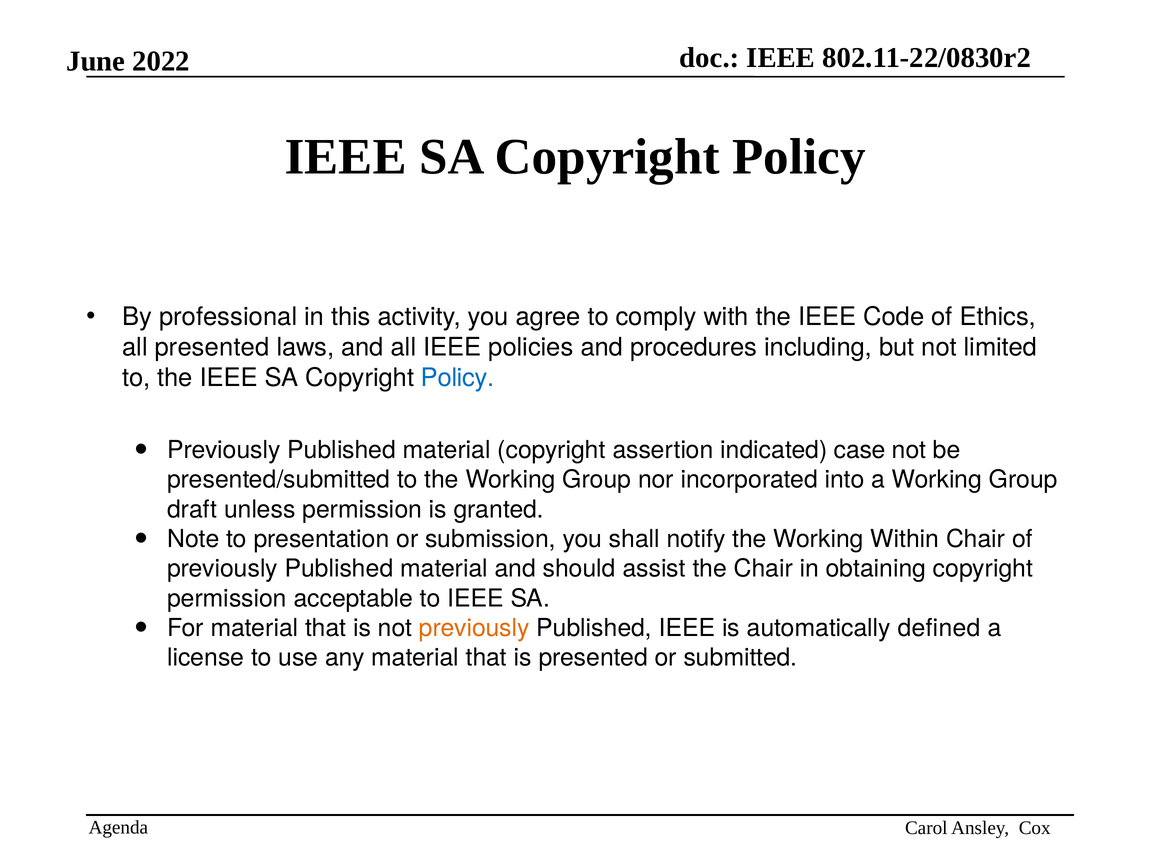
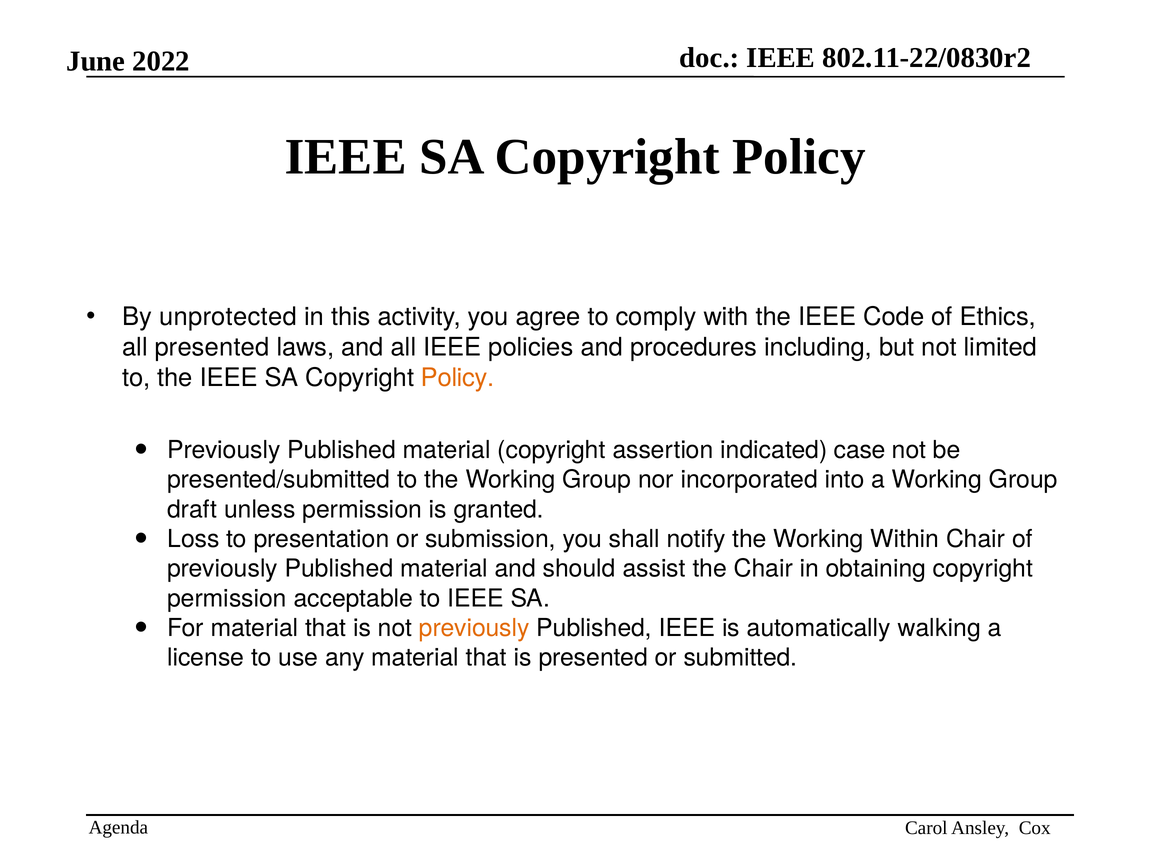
professional: professional -> unprotected (228, 317)
Policy colour: blue -> orange (458, 378)
Note: Note -> Loss (193, 539)
defined: defined -> walking (939, 628)
